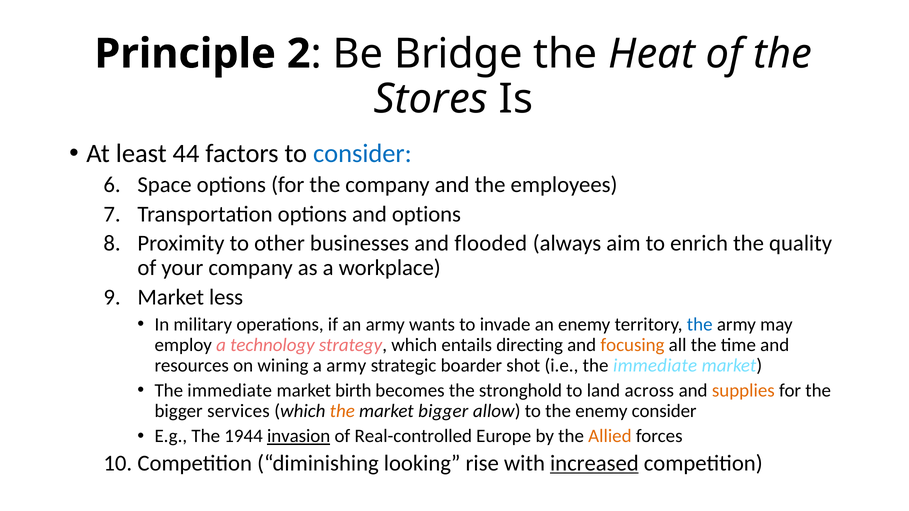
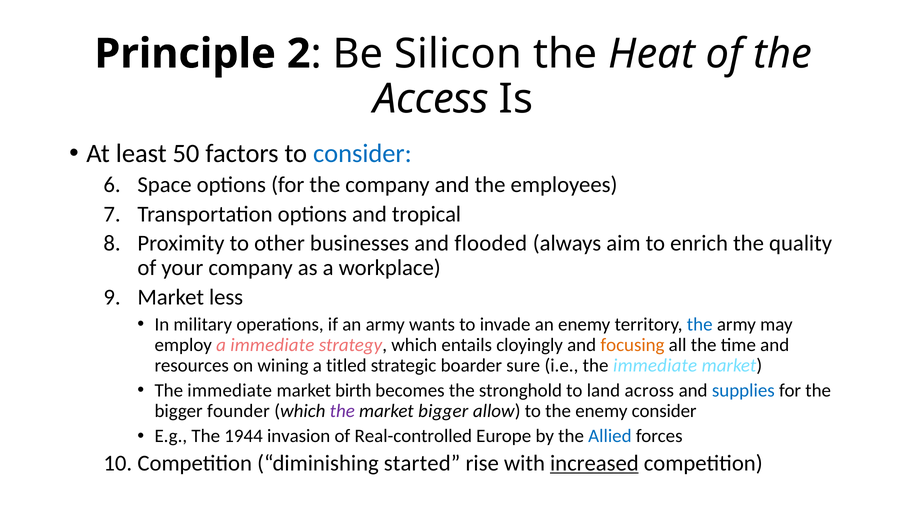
Bridge: Bridge -> Silicon (458, 54)
Stores: Stores -> Access (431, 99)
44: 44 -> 50 (186, 154)
and options: options -> tropical (427, 214)
a technology: technology -> immediate (272, 345)
directing: directing -> cloyingly (530, 345)
a army: army -> titled (346, 365)
shot: shot -> sure (523, 365)
supplies colour: orange -> blue (743, 391)
services: services -> founder (238, 411)
the colour: orange -> purple (342, 411)
invasion underline: present -> none (299, 436)
Allied colour: orange -> blue (610, 436)
looking: looking -> started (422, 464)
